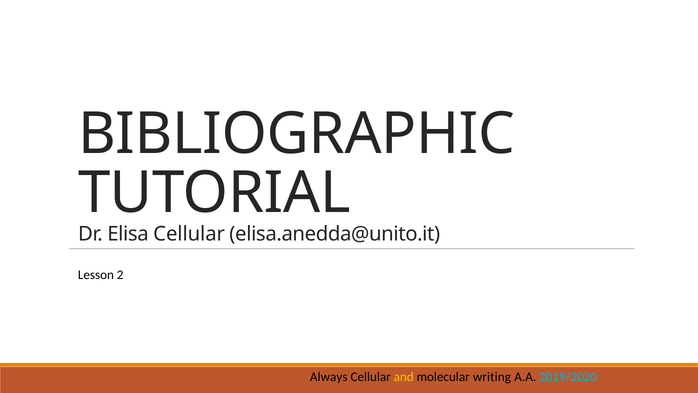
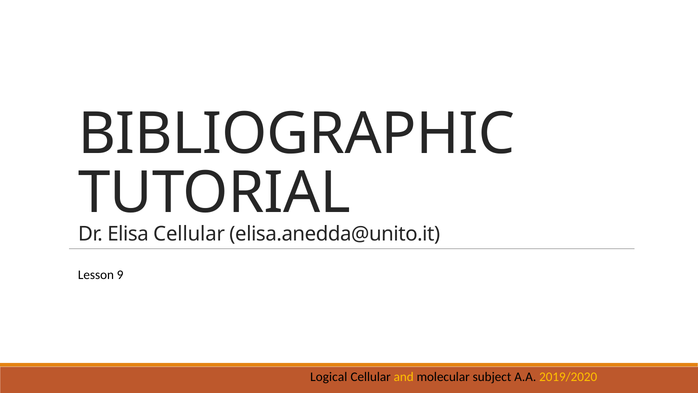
2: 2 -> 9 (120, 275)
Always: Always -> Logical (329, 377)
writing: writing -> subject (492, 377)
2019/2020 colour: light blue -> yellow (568, 377)
